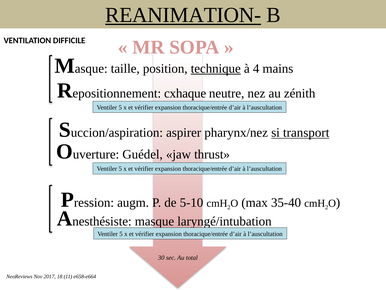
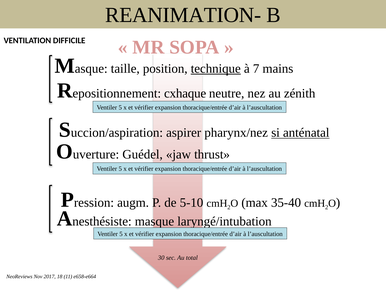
REANIMATION- underline: present -> none (183, 15)
4: 4 -> 7 (256, 68)
transport: transport -> anténatal (306, 132)
